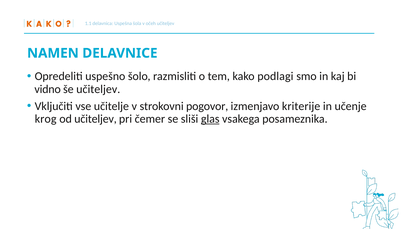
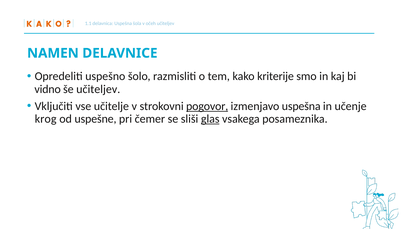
podlagi: podlagi -> kriterije (276, 76)
pogovor underline: none -> present (207, 106)
izmenjavo kriterije: kriterije -> uspešna (301, 106)
od učiteljev: učiteljev -> uspešne (95, 119)
